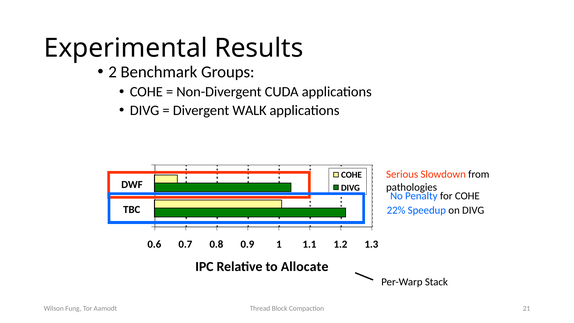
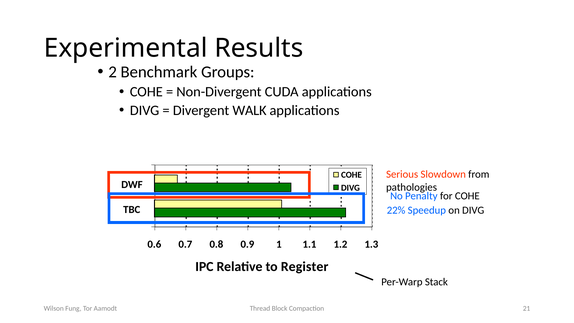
Allocate: Allocate -> Register (305, 266)
